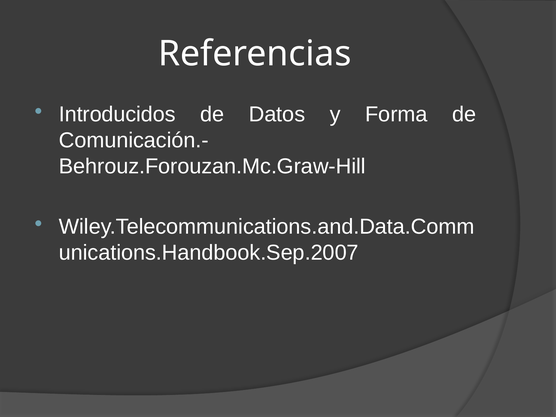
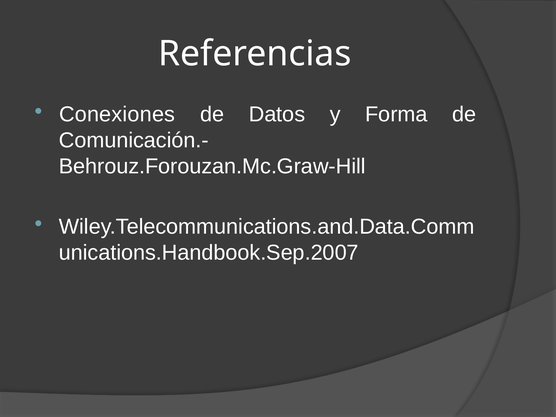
Introducidos: Introducidos -> Conexiones (117, 114)
